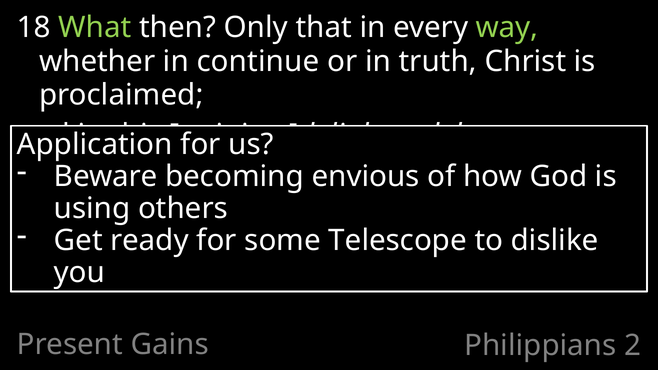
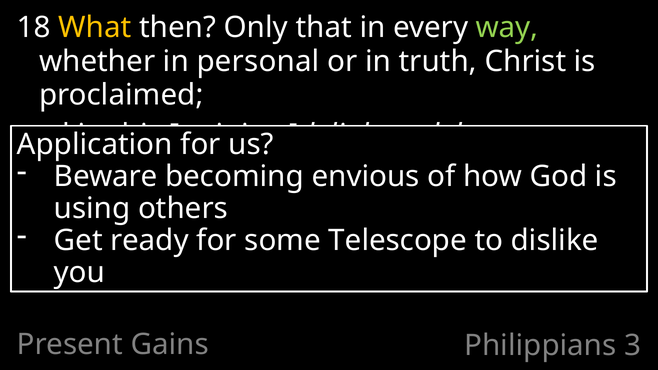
What colour: light green -> yellow (95, 28)
continue: continue -> personal (258, 61)
2: 2 -> 3 (633, 346)
